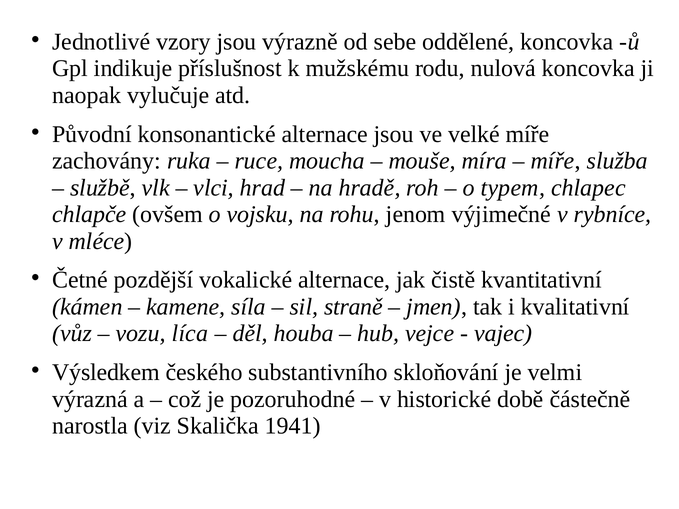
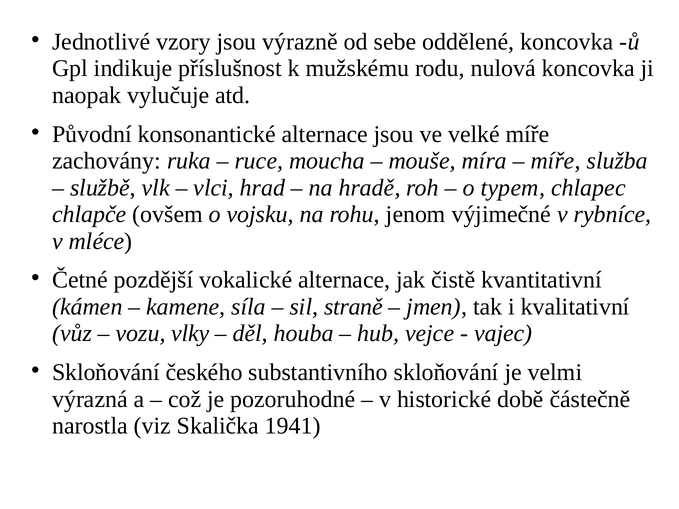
líca: líca -> vlky (190, 334)
Výsledkem: Výsledkem -> Skloňování (106, 373)
